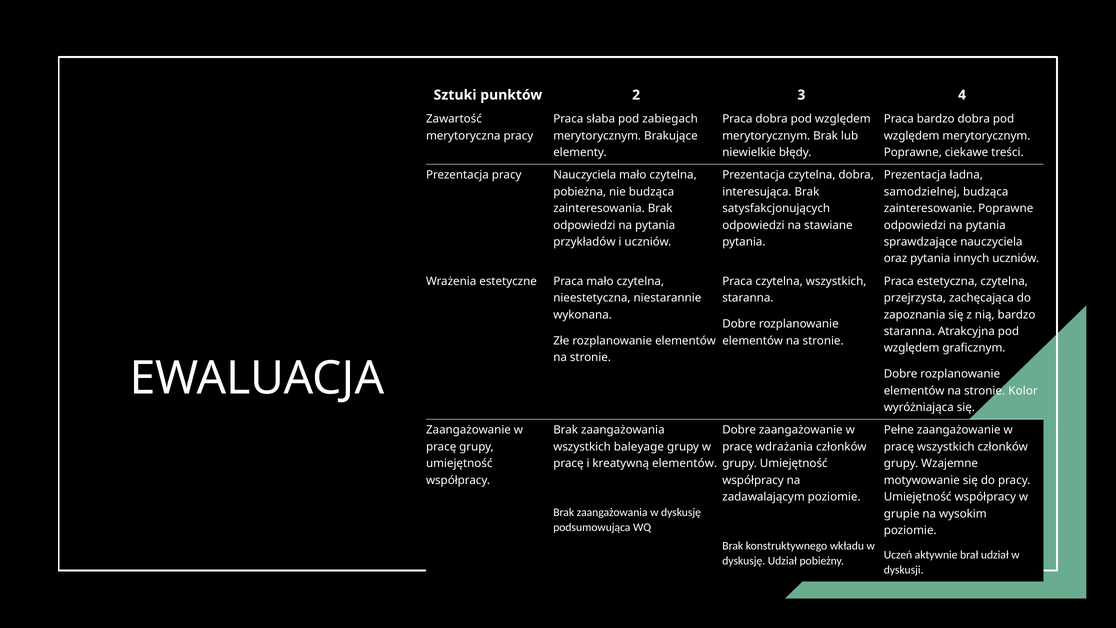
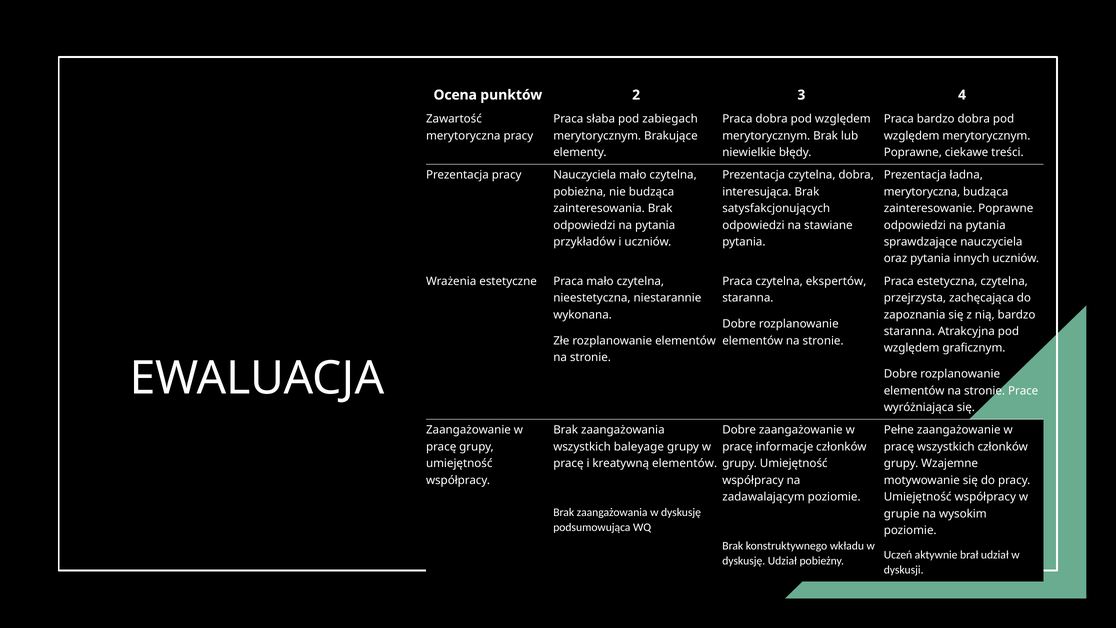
Sztuki: Sztuki -> Ocena (455, 95)
samodzielnej: samodzielnej -> merytoryczna (922, 192)
czytelna wszystkich: wszystkich -> ekspertów (836, 281)
Kolor: Kolor -> Prace (1023, 391)
wdrażania: wdrażania -> informacje (784, 447)
